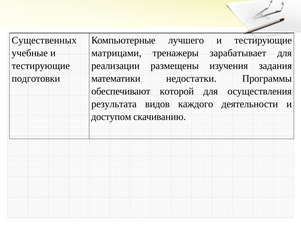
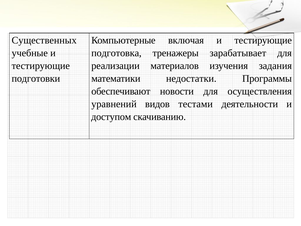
лучшего: лучшего -> включая (186, 40)
матрицами: матрицами -> подготовка (116, 53)
размещены: размещены -> материалов (175, 66)
которой: которой -> новости (177, 91)
результата: результата -> уравнений (114, 104)
каждого: каждого -> тестами (196, 104)
